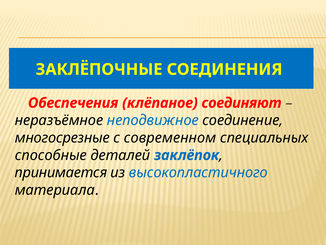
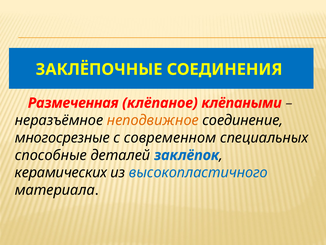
Обеспечения: Обеспечения -> Размеченная (73, 103)
соединяют: соединяют -> клёпаными (242, 103)
неподвижное colour: blue -> orange (153, 120)
принимается: принимается -> керамических (61, 172)
